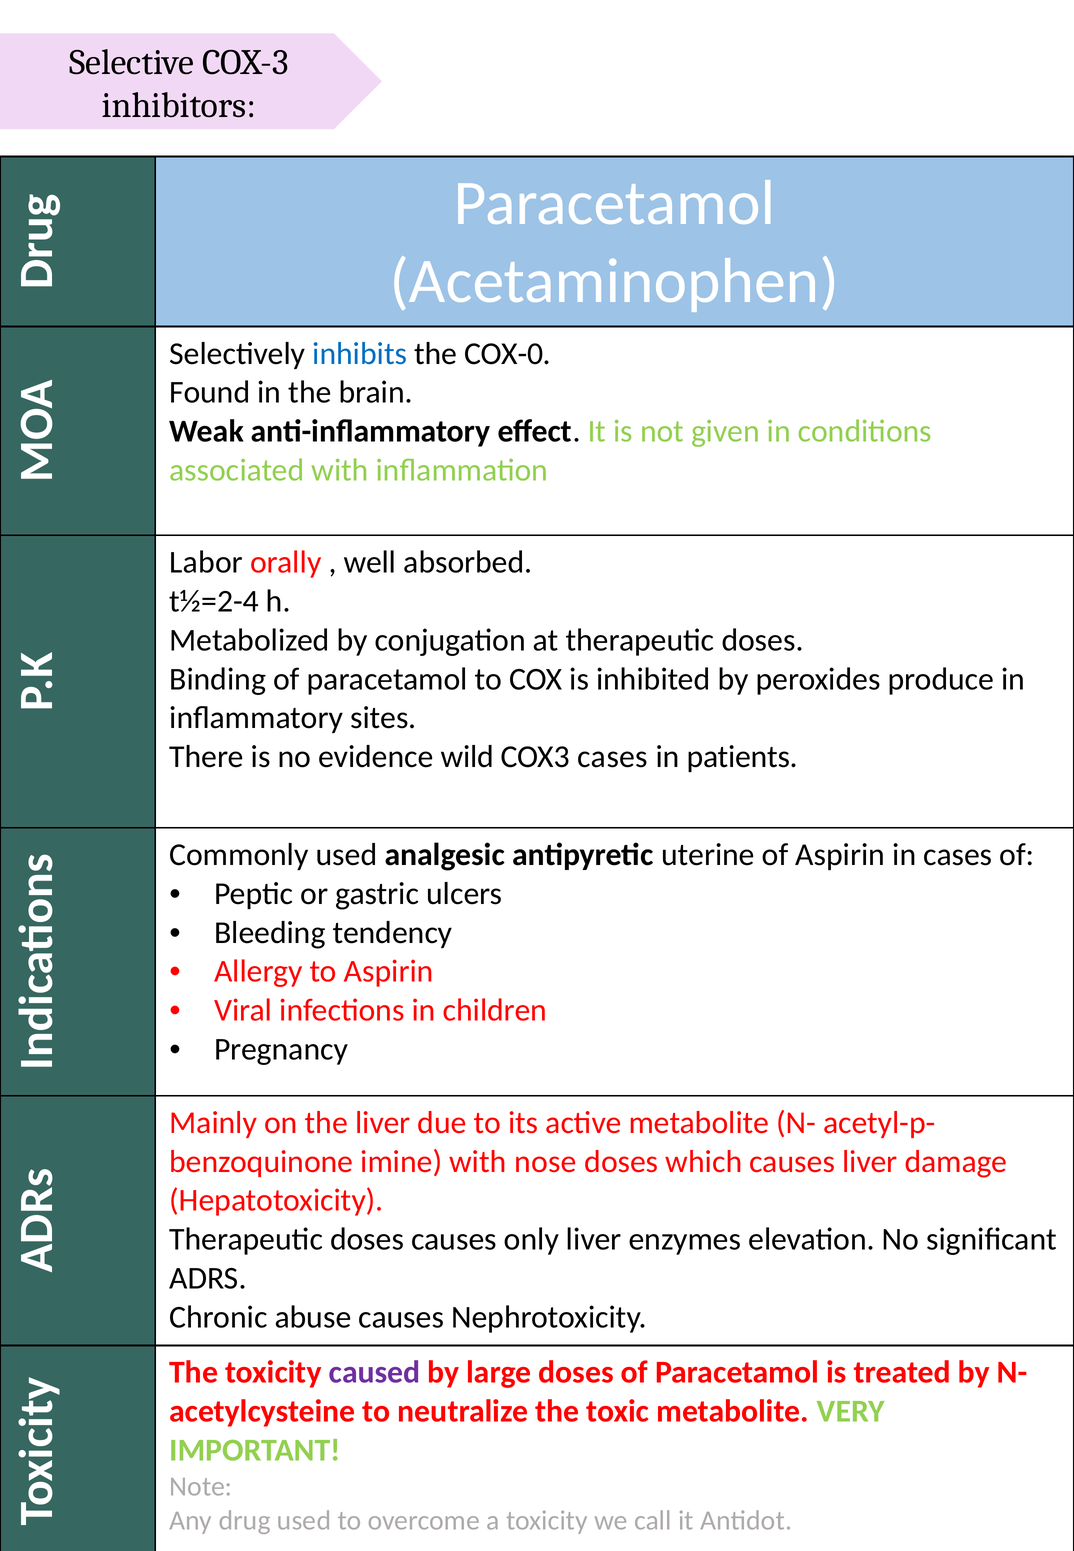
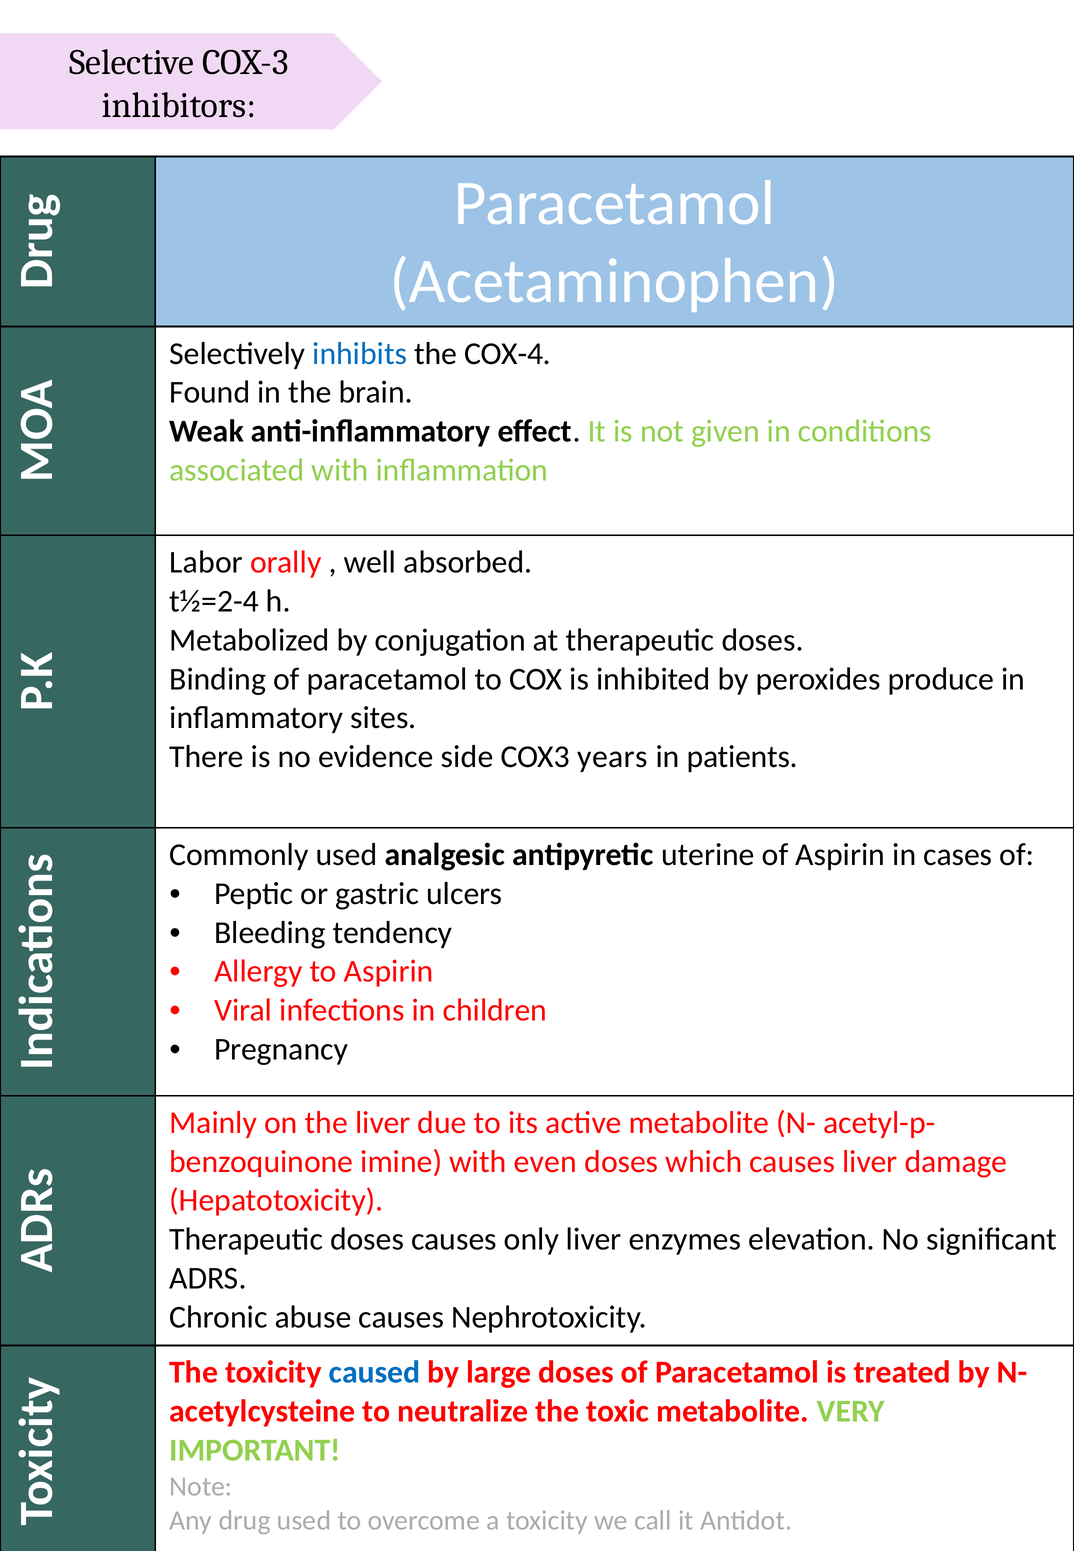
COX-0: COX-0 -> COX-4 (507, 354)
wild: wild -> side (467, 757)
COX3 cases: cases -> years (613, 757)
nose: nose -> even (545, 1162)
caused colour: purple -> blue (375, 1373)
